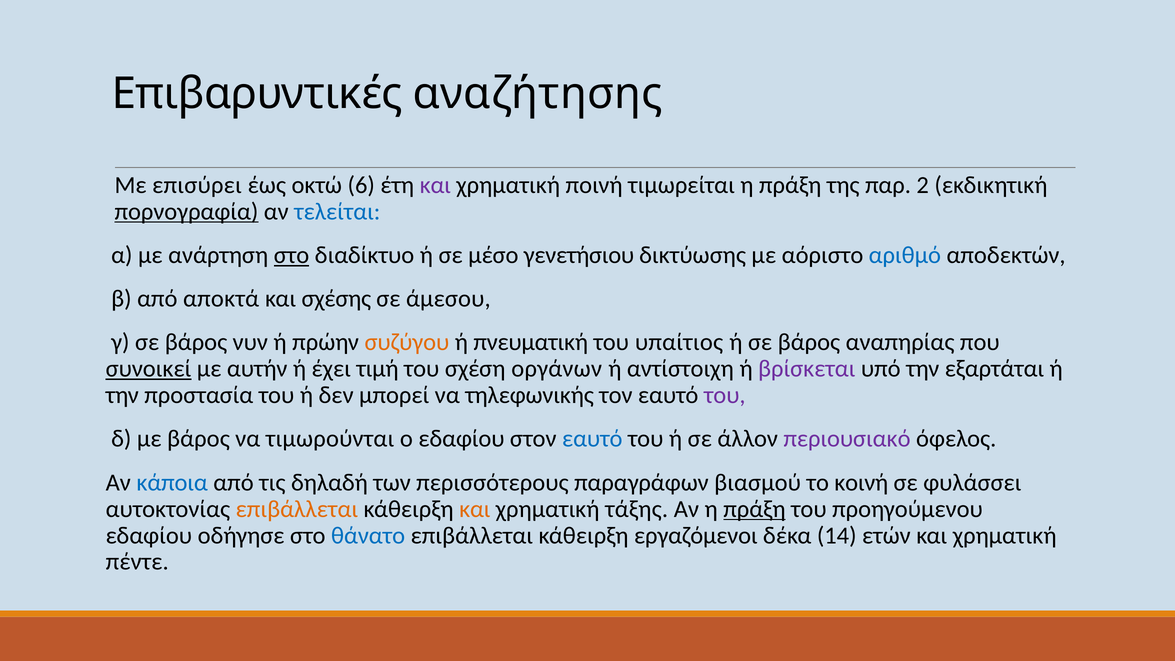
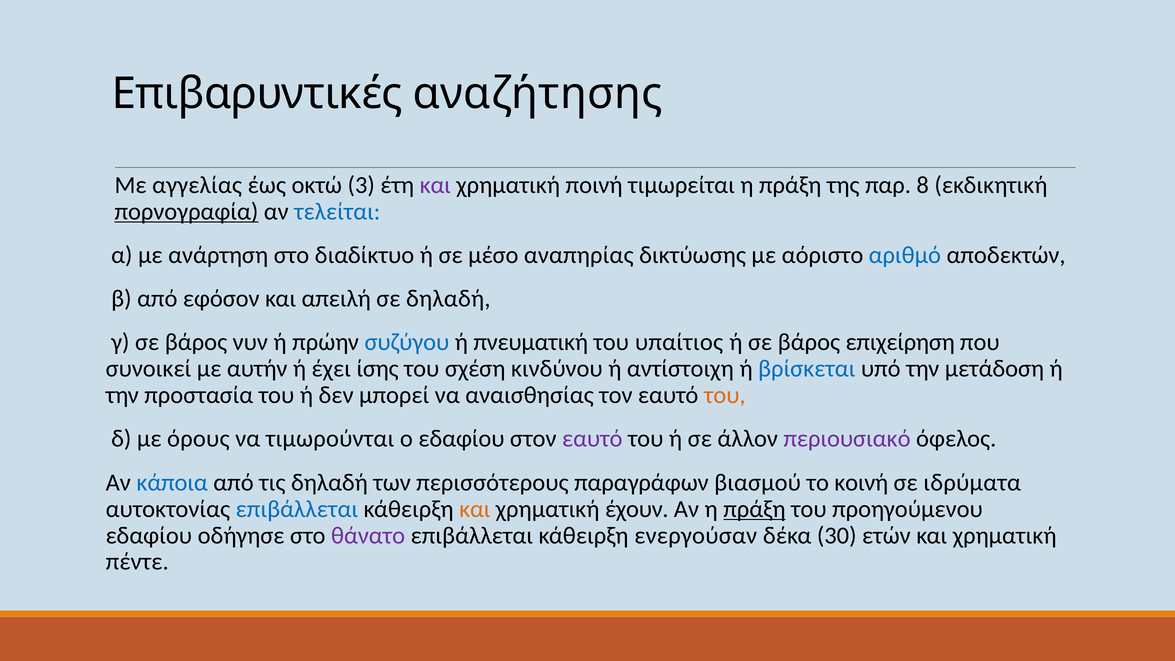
επισύρει: επισύρει -> αγγελίας (197, 185)
6: 6 -> 3 (361, 185)
2: 2 -> 8 (923, 185)
στο underline: present -> none (291, 255)
γενετήσιου: γενετήσιου -> αναπηρίας (579, 255)
αποκτά: αποκτά -> εφόσον (221, 299)
σχέσης: σχέσης -> απειλή (336, 299)
σε άμεσου: άμεσου -> δηλαδή (448, 299)
συζύγου colour: orange -> blue (407, 342)
αναπηρίας: αναπηρίας -> επιχείρηση (900, 342)
συνοικεί underline: present -> none (149, 369)
τιμή: τιμή -> ίσης (378, 369)
οργάνων: οργάνων -> κινδύνου (557, 369)
βρίσκεται colour: purple -> blue (807, 369)
εξαρτάται: εξαρτάται -> μετάδοση (994, 369)
τηλεφωνικής: τηλεφωνικής -> αναισθησίας (529, 395)
του colour: purple -> orange (725, 395)
με βάρος: βάρος -> όρους (198, 439)
εαυτό colour: blue -> purple (592, 439)
φυλάσσει: φυλάσσει -> ιδρύματα (972, 482)
επιβάλλεται colour: orange -> blue (297, 509)
τάξης: τάξης -> έχουν (637, 509)
θάνατο colour: blue -> purple (368, 535)
εργαζόμενοι: εργαζόμενοι -> ενεργούσαν (696, 535)
14: 14 -> 30 (837, 535)
